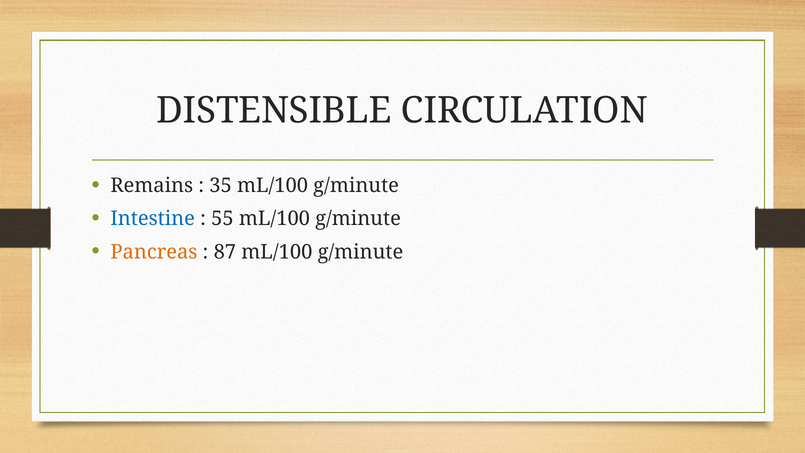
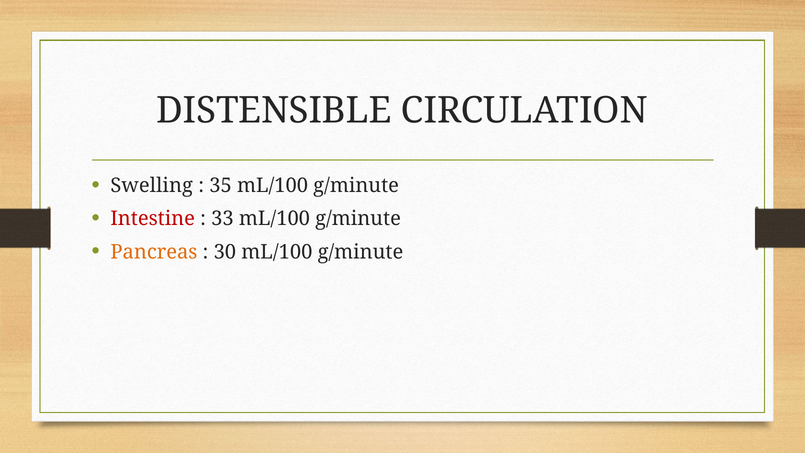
Remains: Remains -> Swelling (152, 185)
Intestine colour: blue -> red (153, 219)
55: 55 -> 33 (222, 219)
87: 87 -> 30 (225, 252)
